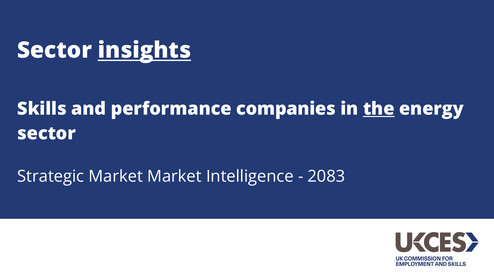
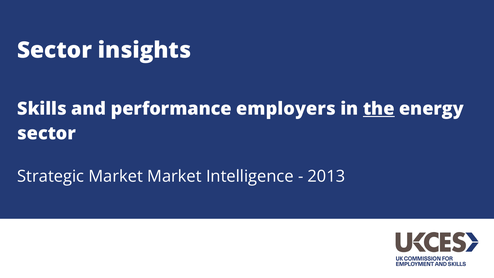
insights underline: present -> none (144, 50)
companies: companies -> employers (286, 109)
2083: 2083 -> 2013 (326, 176)
